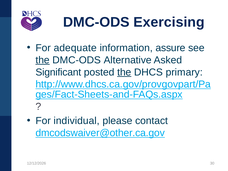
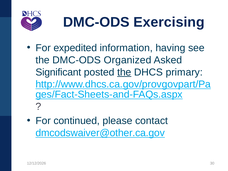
adequate: adequate -> expedited (75, 48)
assure: assure -> having (170, 48)
the underline: present -> none (43, 60)
Alternative: Alternative -> Organized (128, 60)
individual: individual -> continued (77, 121)
